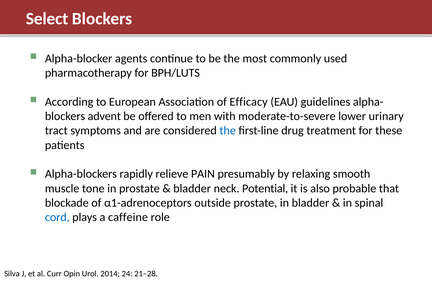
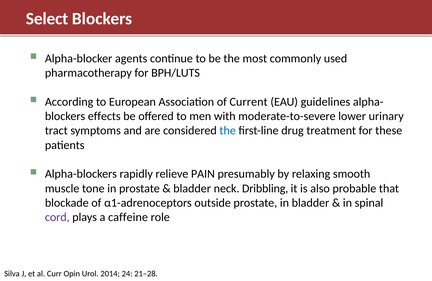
Efficacy: Efficacy -> Current (249, 102)
advent: advent -> effects (104, 116)
Potential: Potential -> Dribbling (265, 188)
cord colour: blue -> purple (57, 217)
